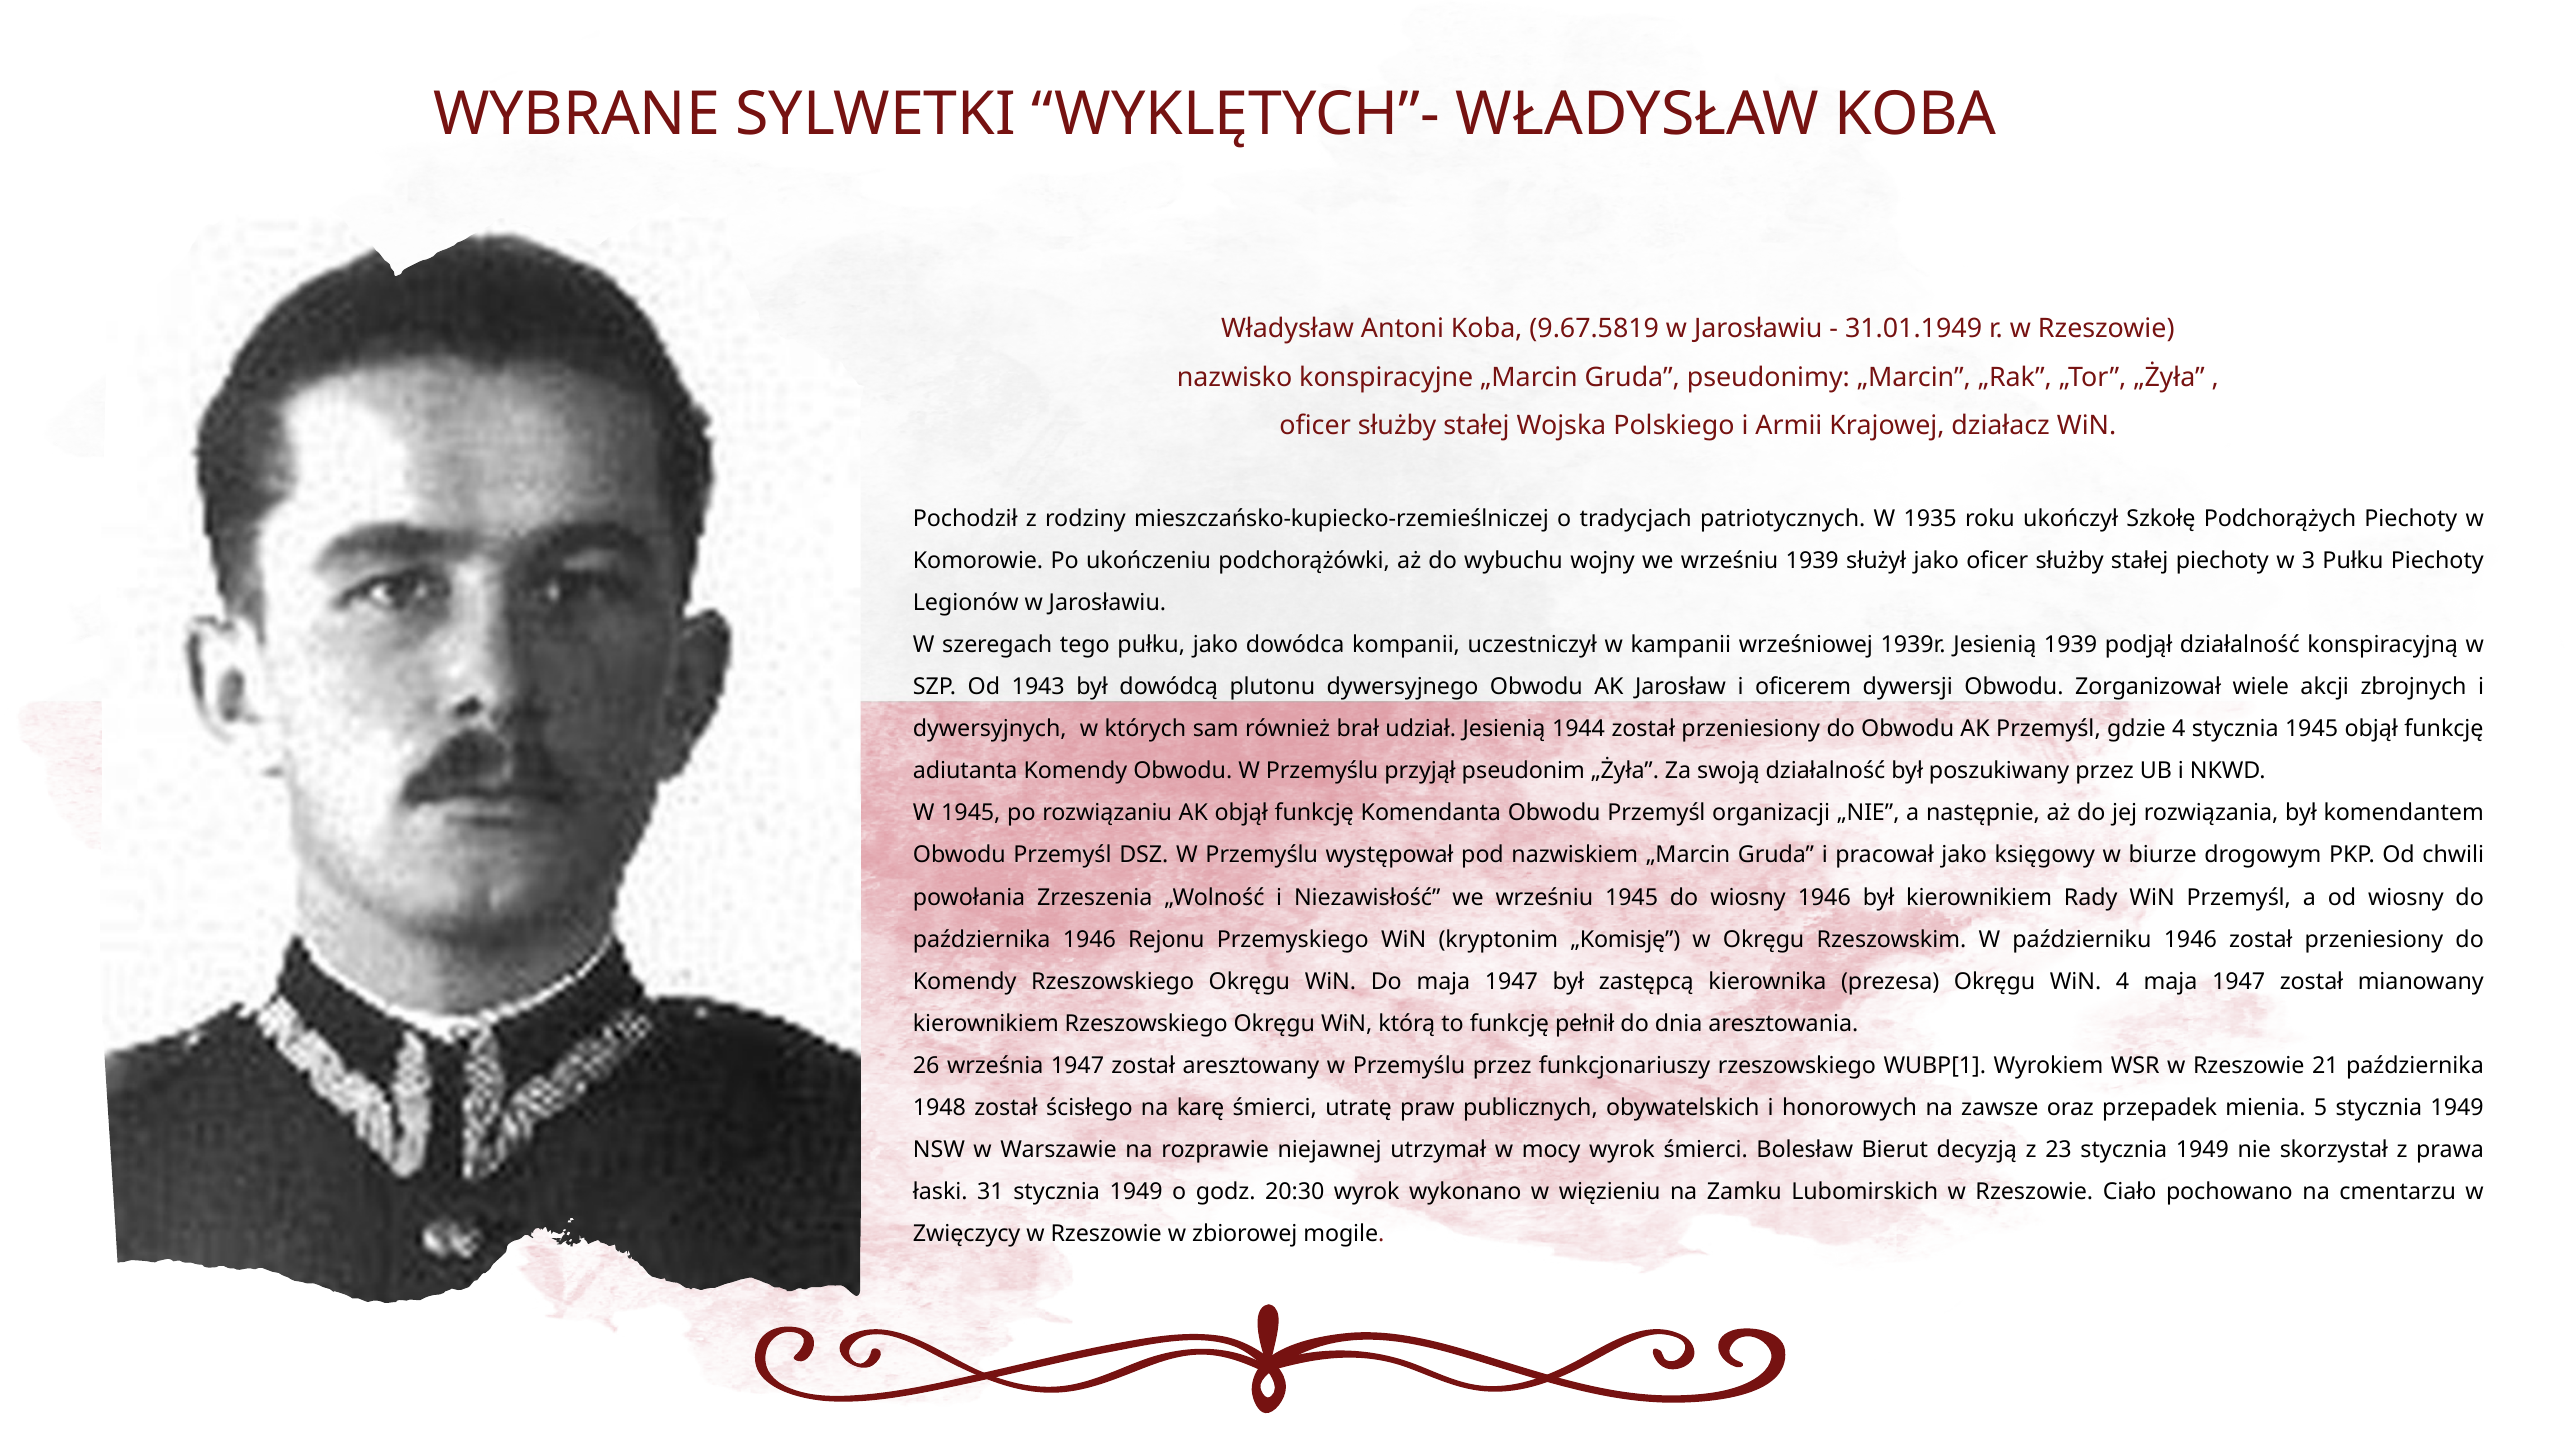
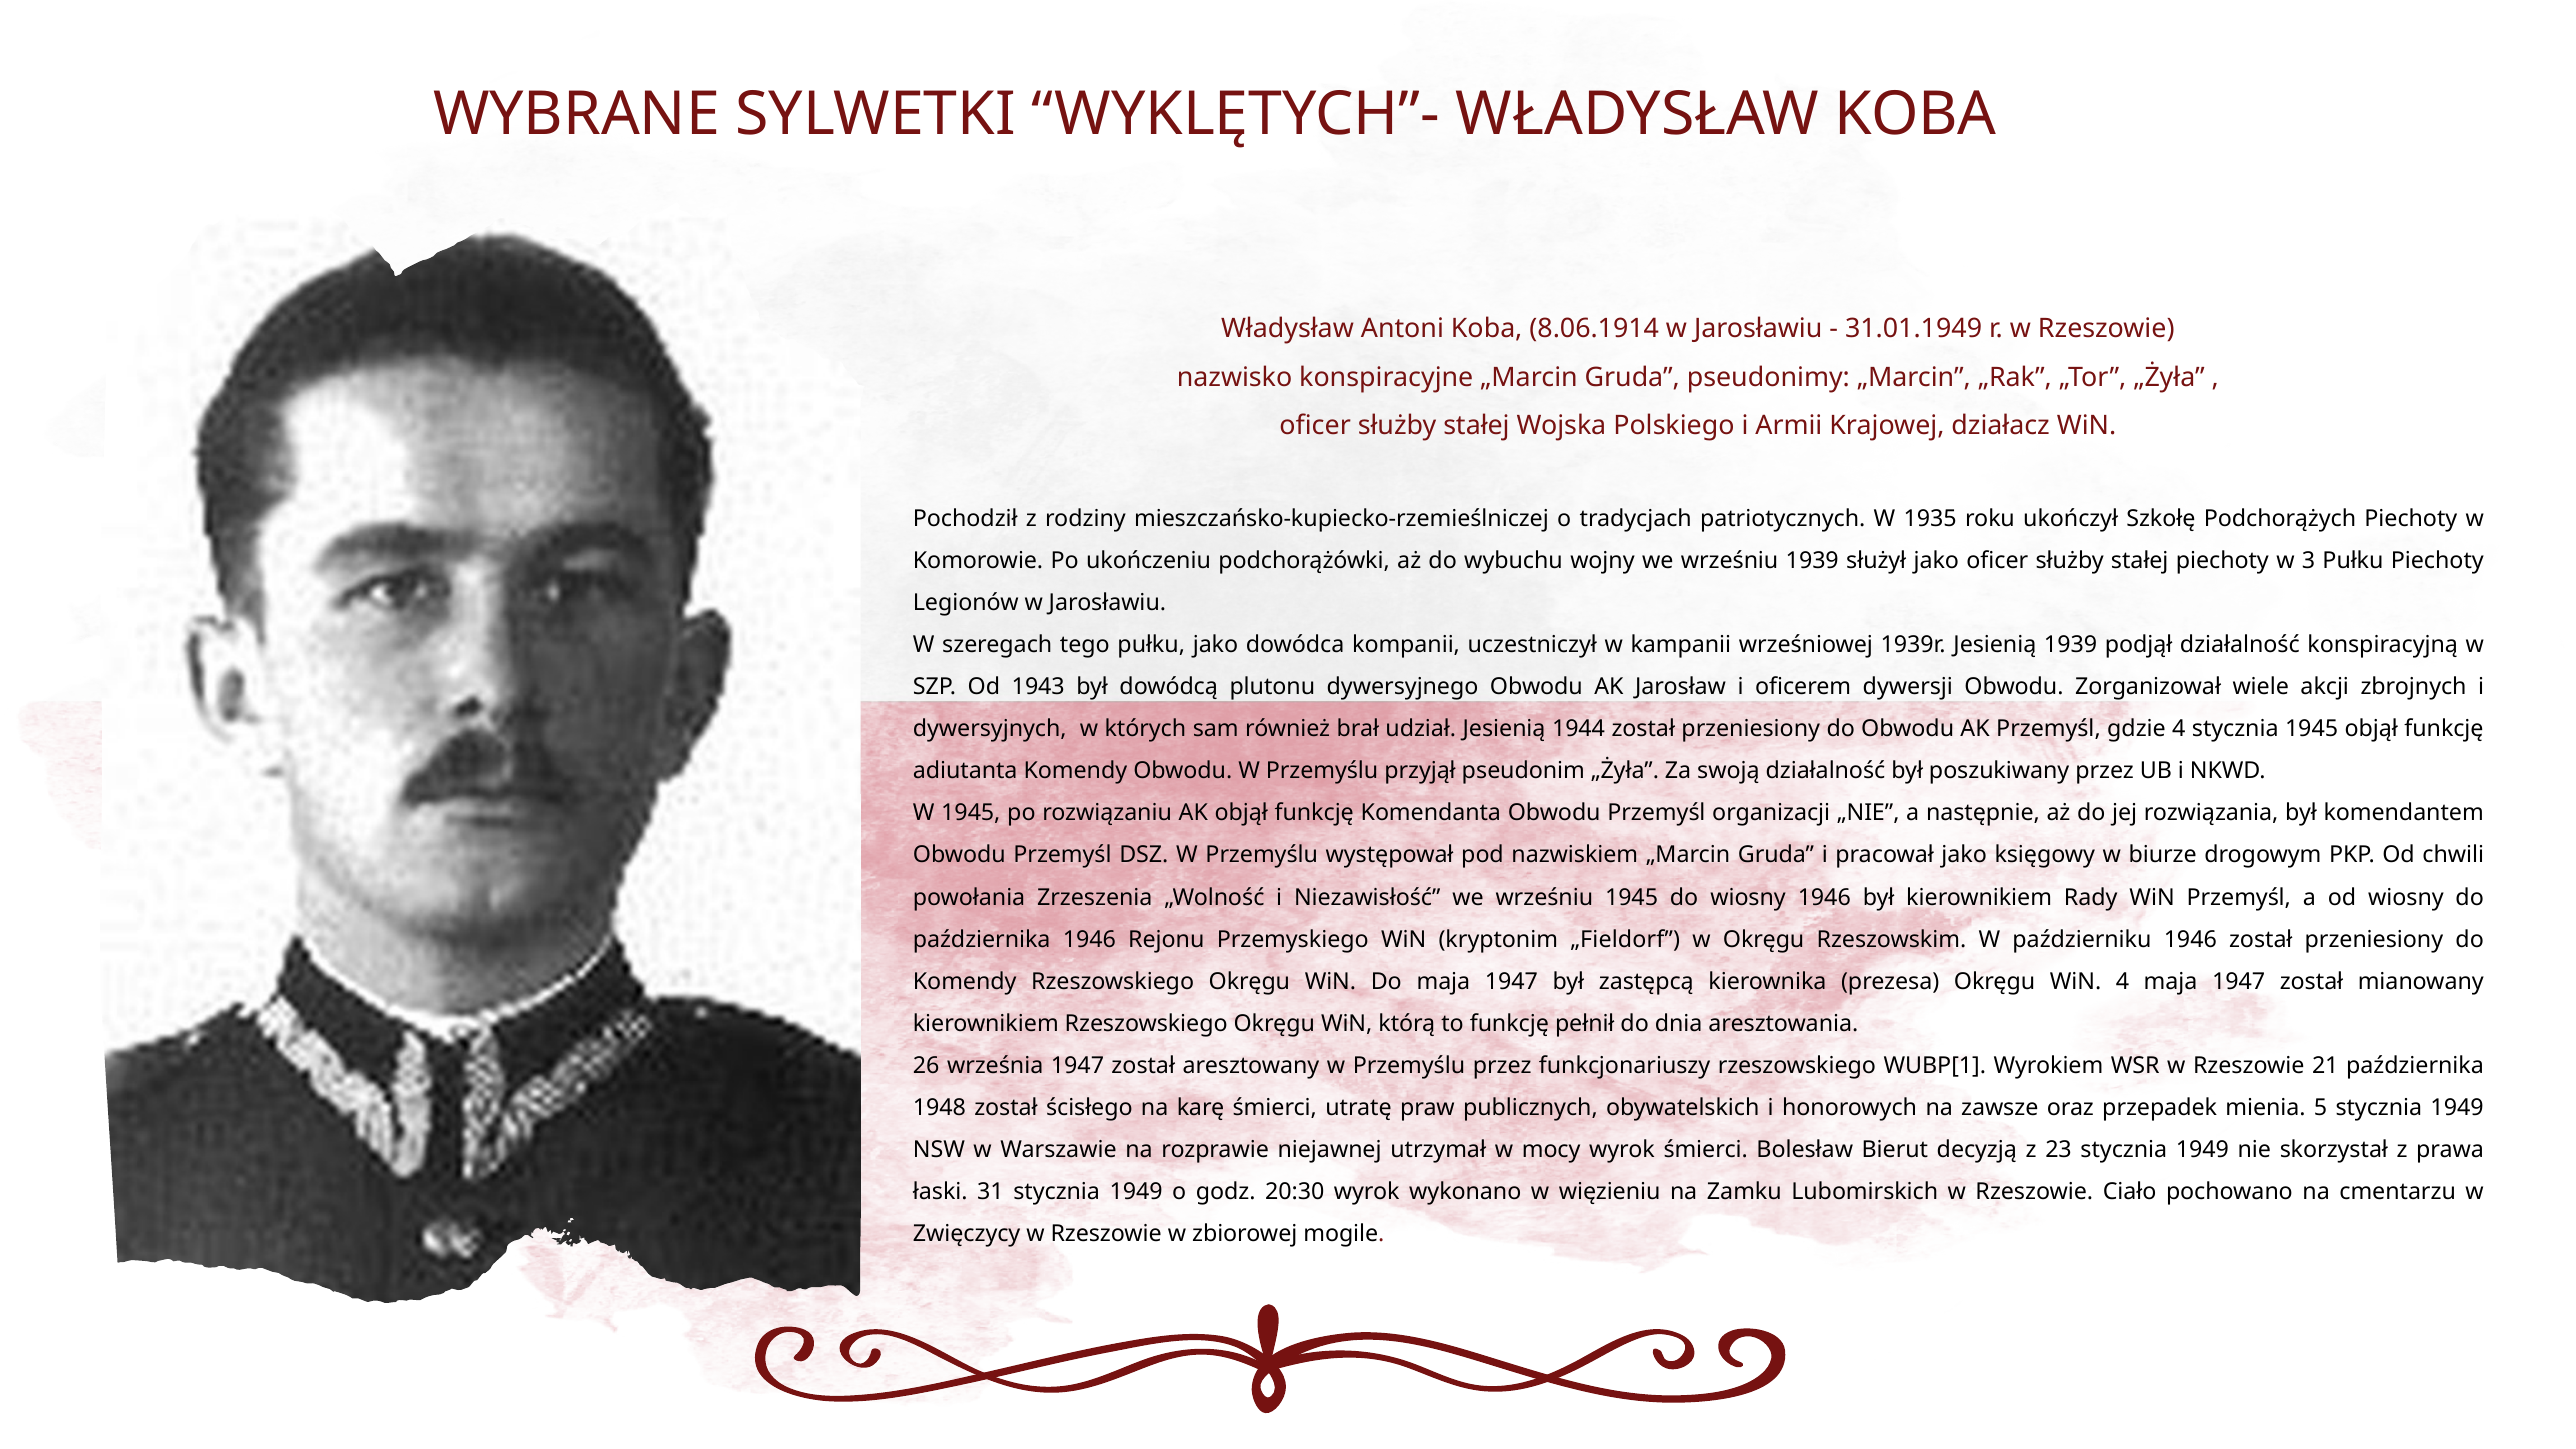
9.67.5819: 9.67.5819 -> 8.06.1914 (1594, 329)
„Komisję: „Komisję -> „Fieldorf (1625, 939)
